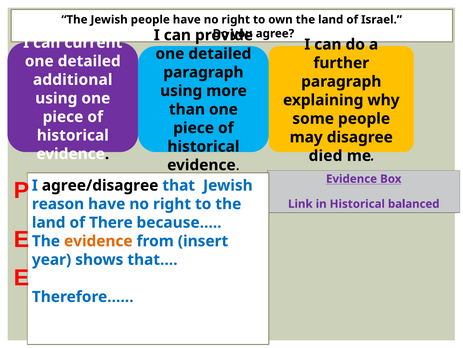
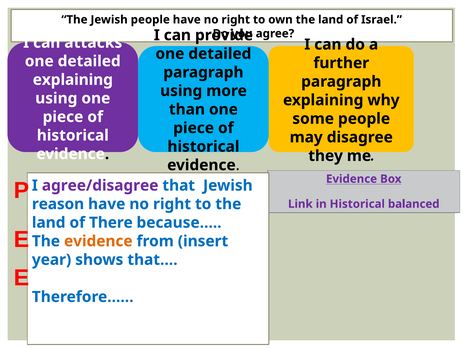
current: current -> attacks (93, 43)
additional: additional -> explaining (73, 80)
died: died -> they (326, 155)
agree/disagree colour: black -> purple (100, 185)
